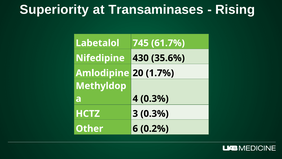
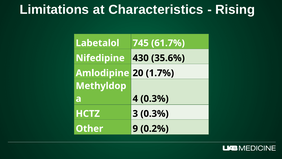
Superiority: Superiority -> Limitations (54, 10)
Transaminases: Transaminases -> Characteristics (156, 10)
6: 6 -> 9 (135, 128)
